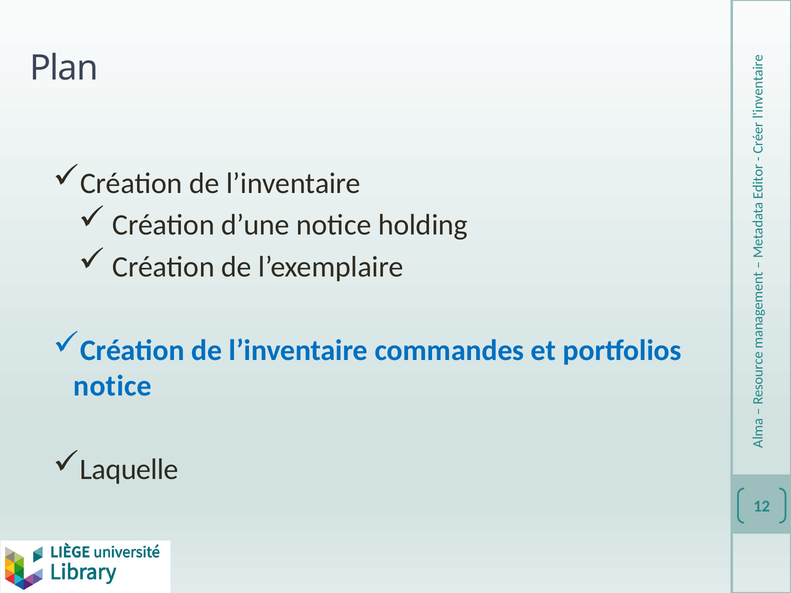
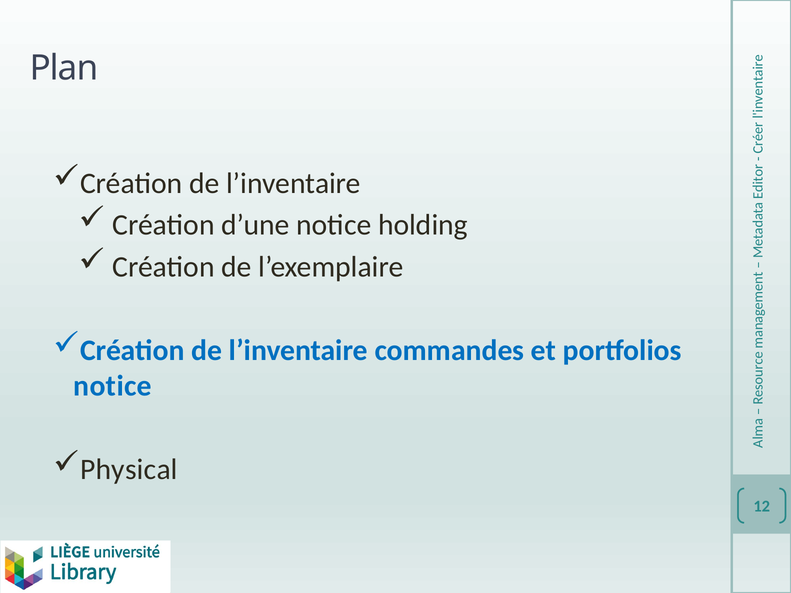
Laquelle: Laquelle -> Physical (129, 470)
